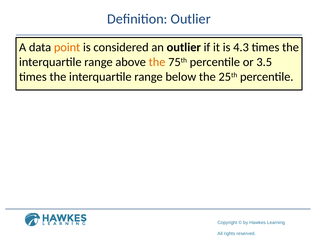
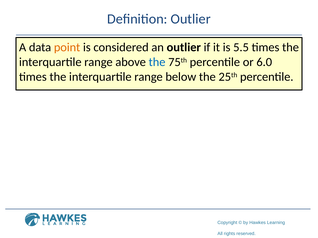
4.3: 4.3 -> 5.5 (241, 47)
the colour: orange -> blue (157, 62)
3.5: 3.5 -> 6.0 (264, 62)
